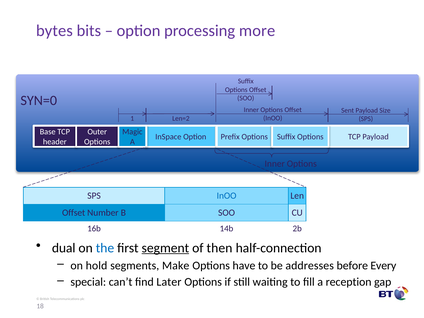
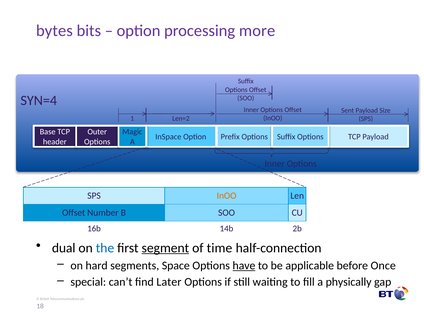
SYN=0: SYN=0 -> SYN=4 (39, 101)
InOO colour: blue -> orange (227, 196)
then: then -> time (220, 248)
hold: hold -> hard (97, 265)
Make: Make -> Space (176, 265)
have underline: none -> present (244, 265)
addresses: addresses -> applicable (310, 265)
Every: Every -> Once (383, 265)
reception: reception -> physically (349, 282)
